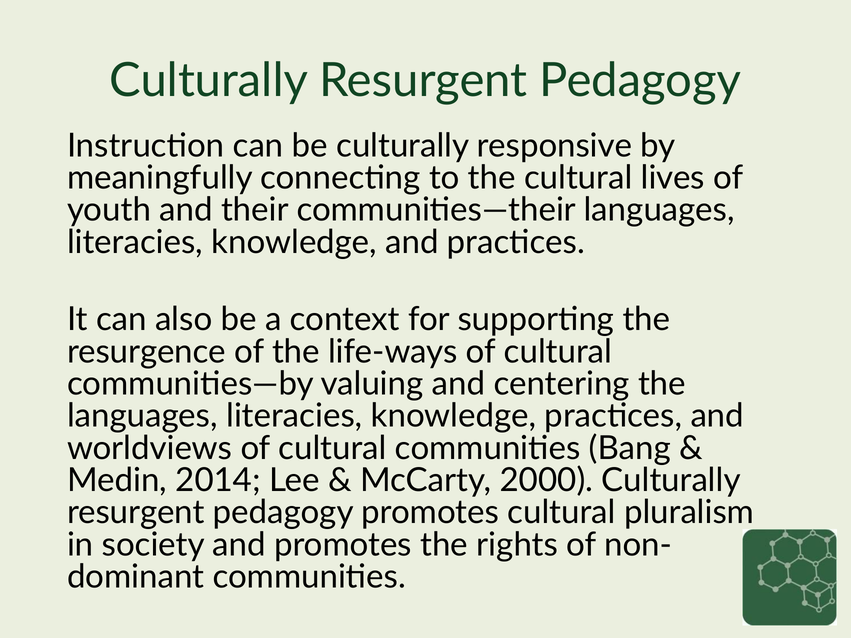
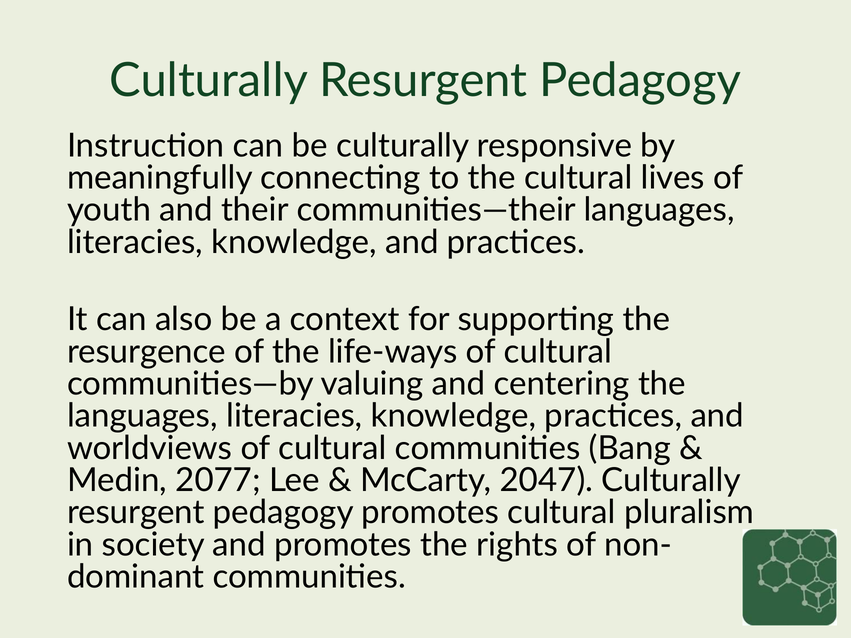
2014: 2014 -> 2077 (218, 481)
2000: 2000 -> 2047 (546, 481)
